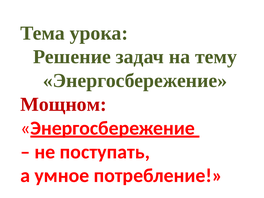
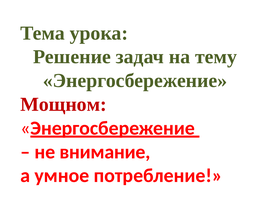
поступать: поступать -> внимание (105, 152)
